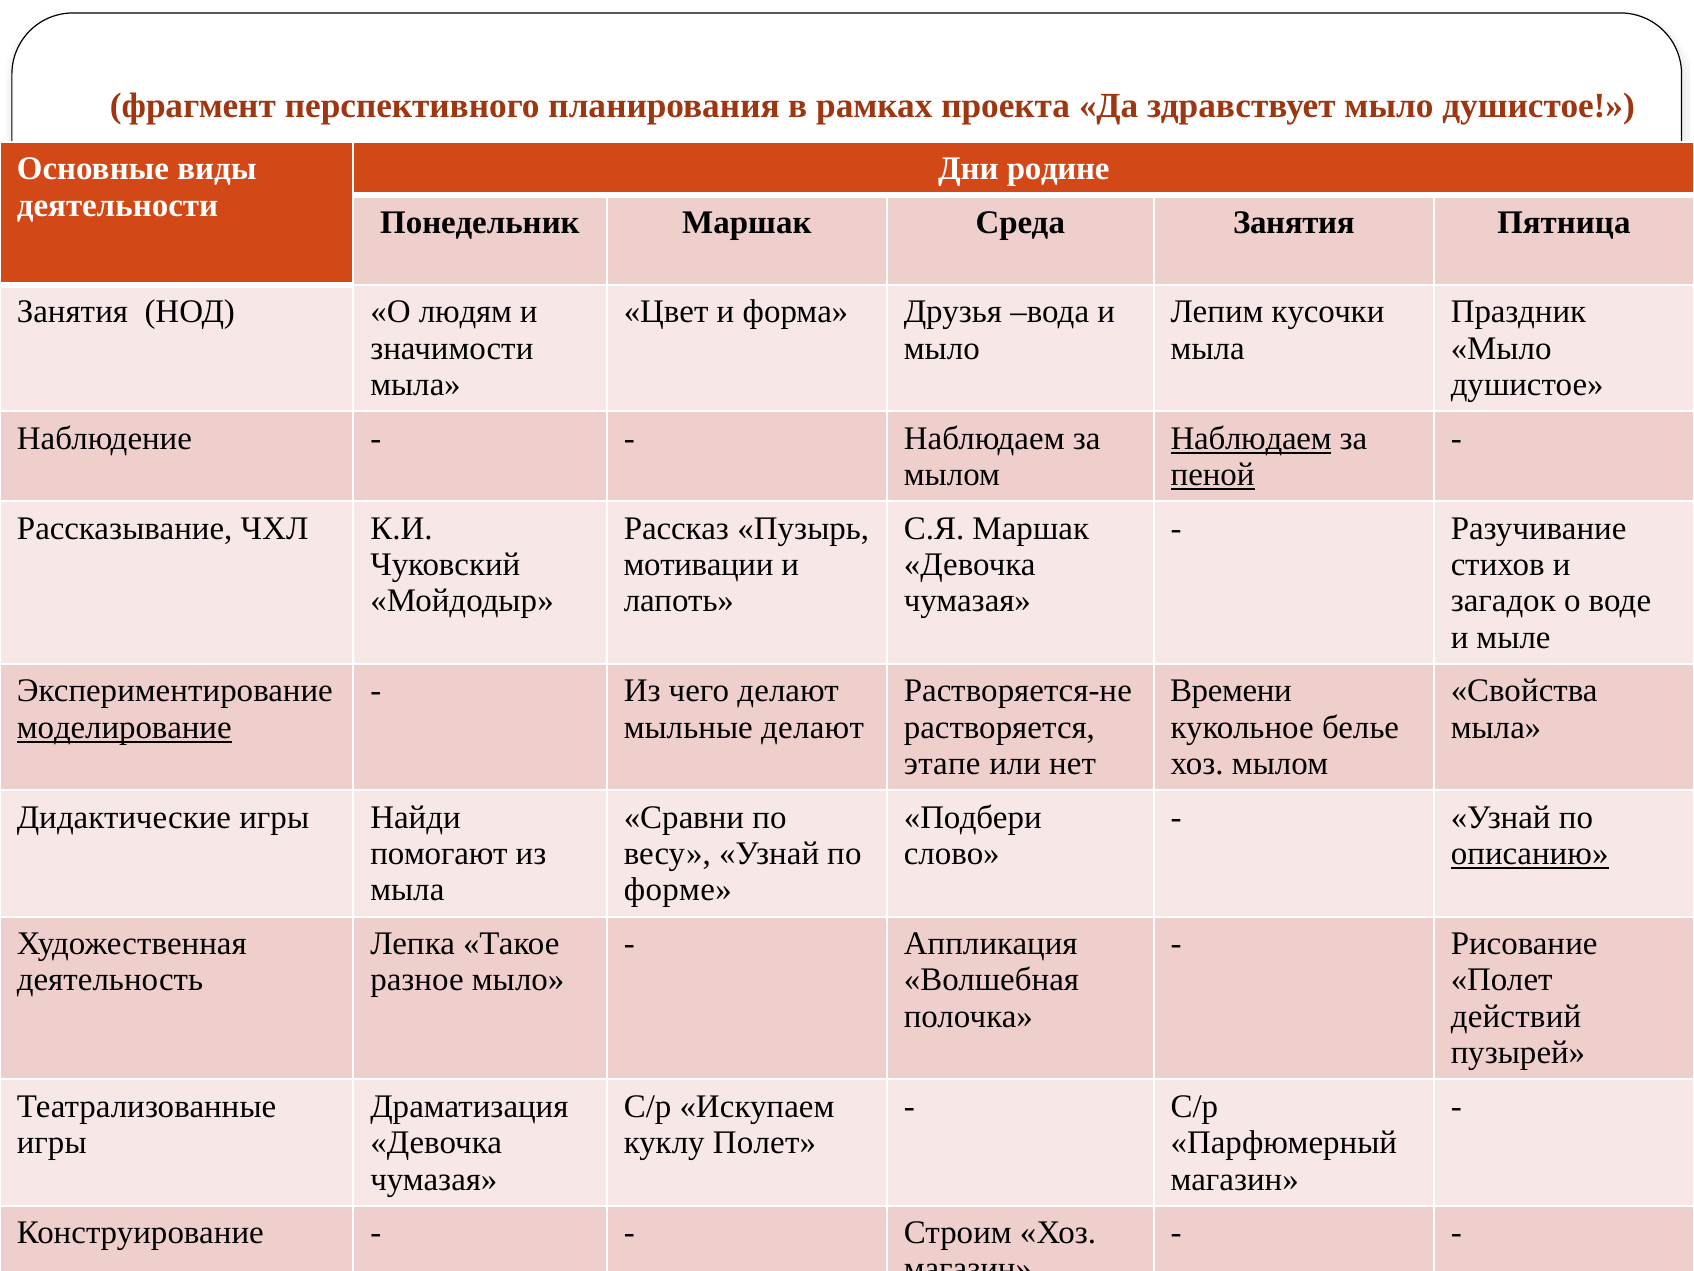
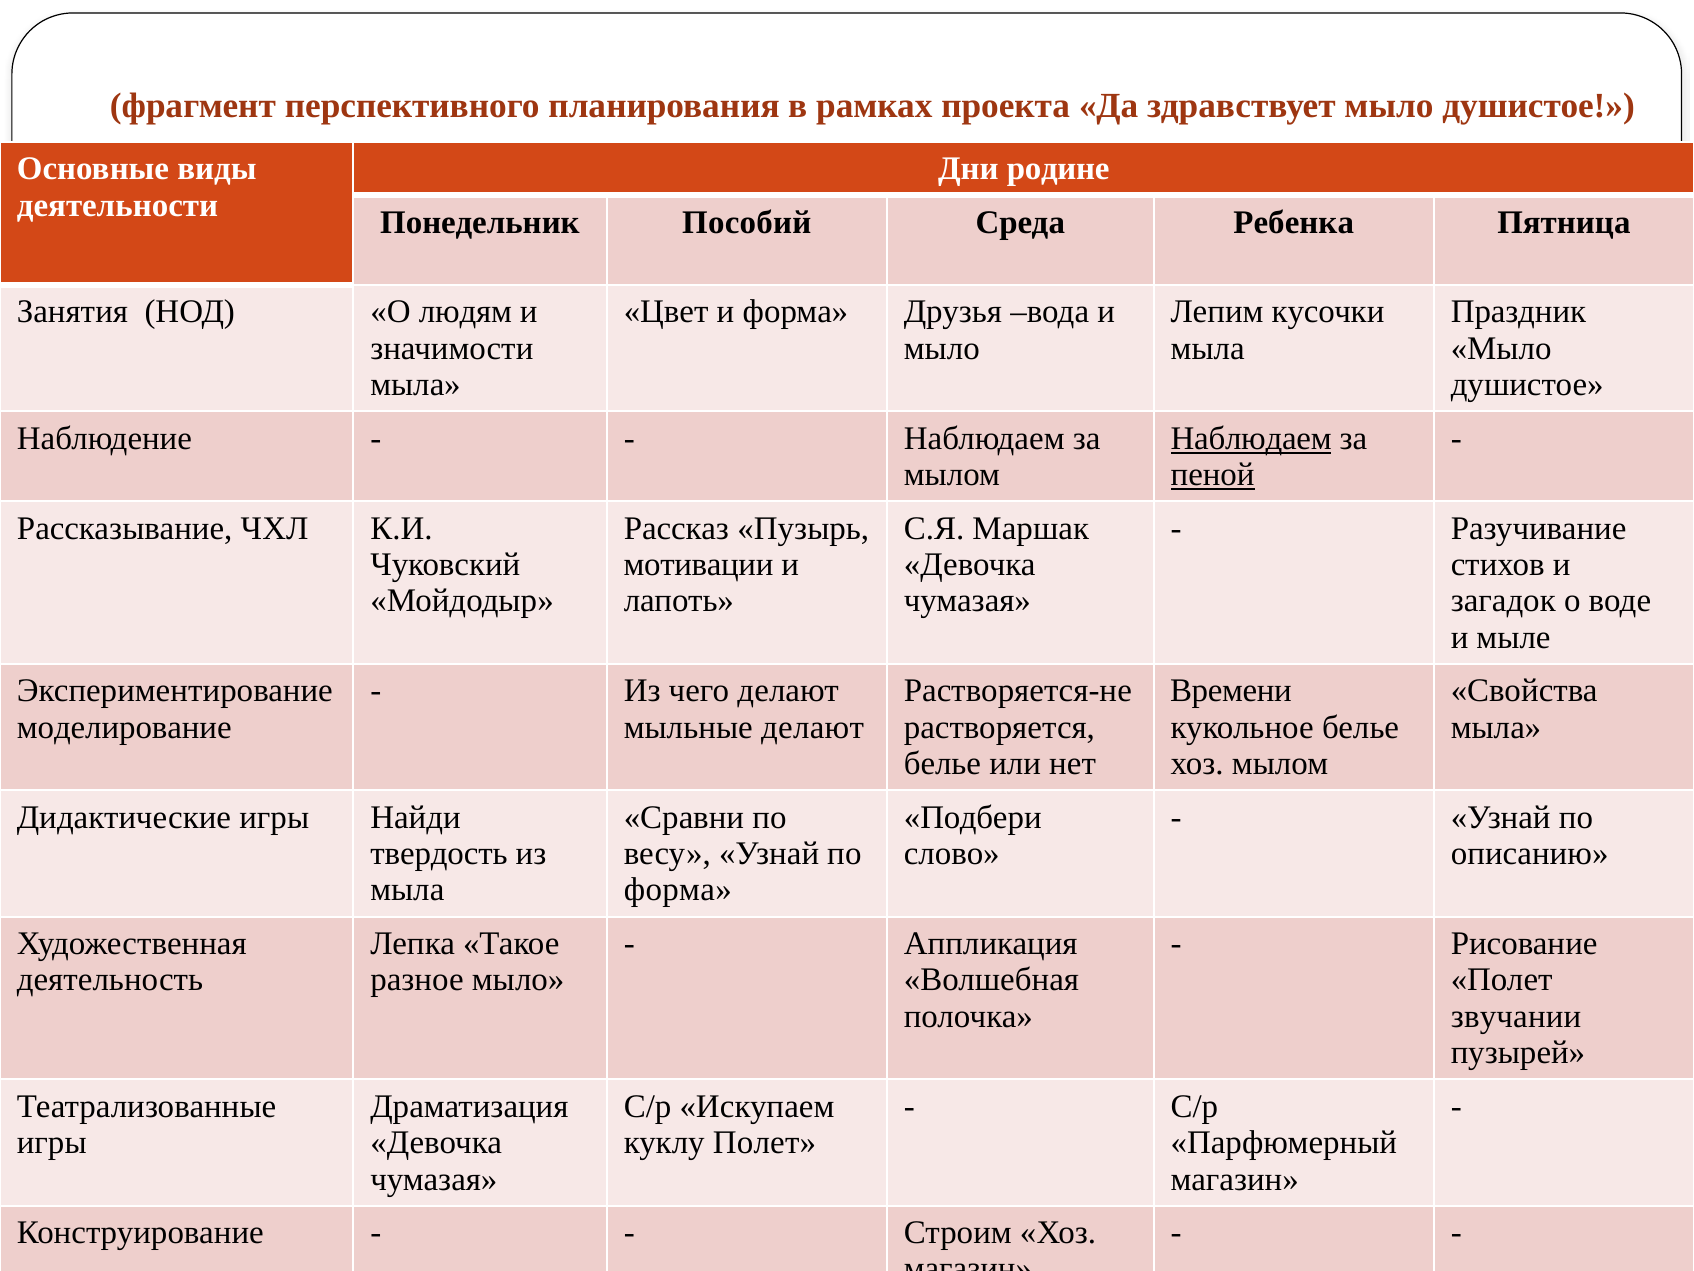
Понедельник Маршак: Маршак -> Пособий (747, 222)
Среда Занятия: Занятия -> Ребенка (1294, 222)
моделирование underline: present -> none (124, 727)
этапе: этапе -> белье (942, 763)
помогают: помогают -> твердость (439, 853)
описанию underline: present -> none (1530, 853)
форме: форме -> форма (678, 890)
действий: действий -> звучании (1516, 1016)
